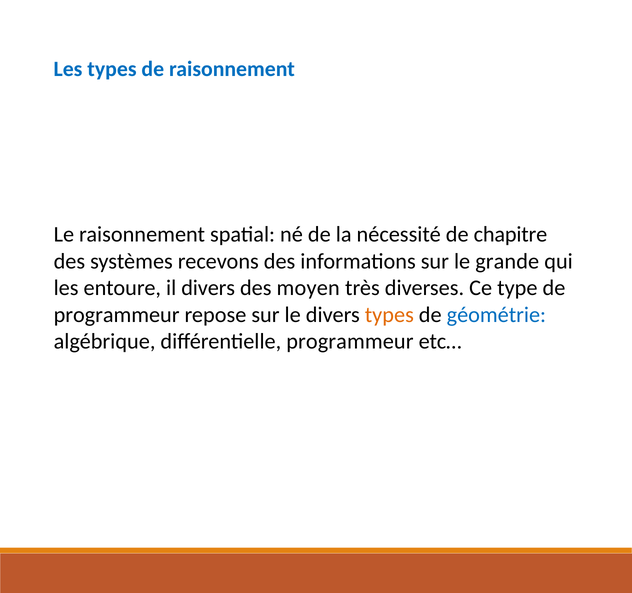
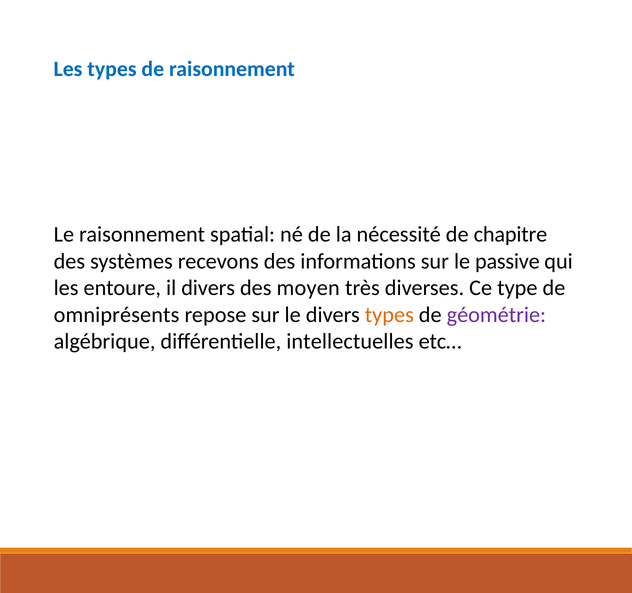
grande: grande -> passive (507, 261)
programmeur: programmeur -> omniprésents (117, 314)
géométrie colour: blue -> purple (496, 314)
différentielle programmeur: programmeur -> intellectuelles (350, 341)
